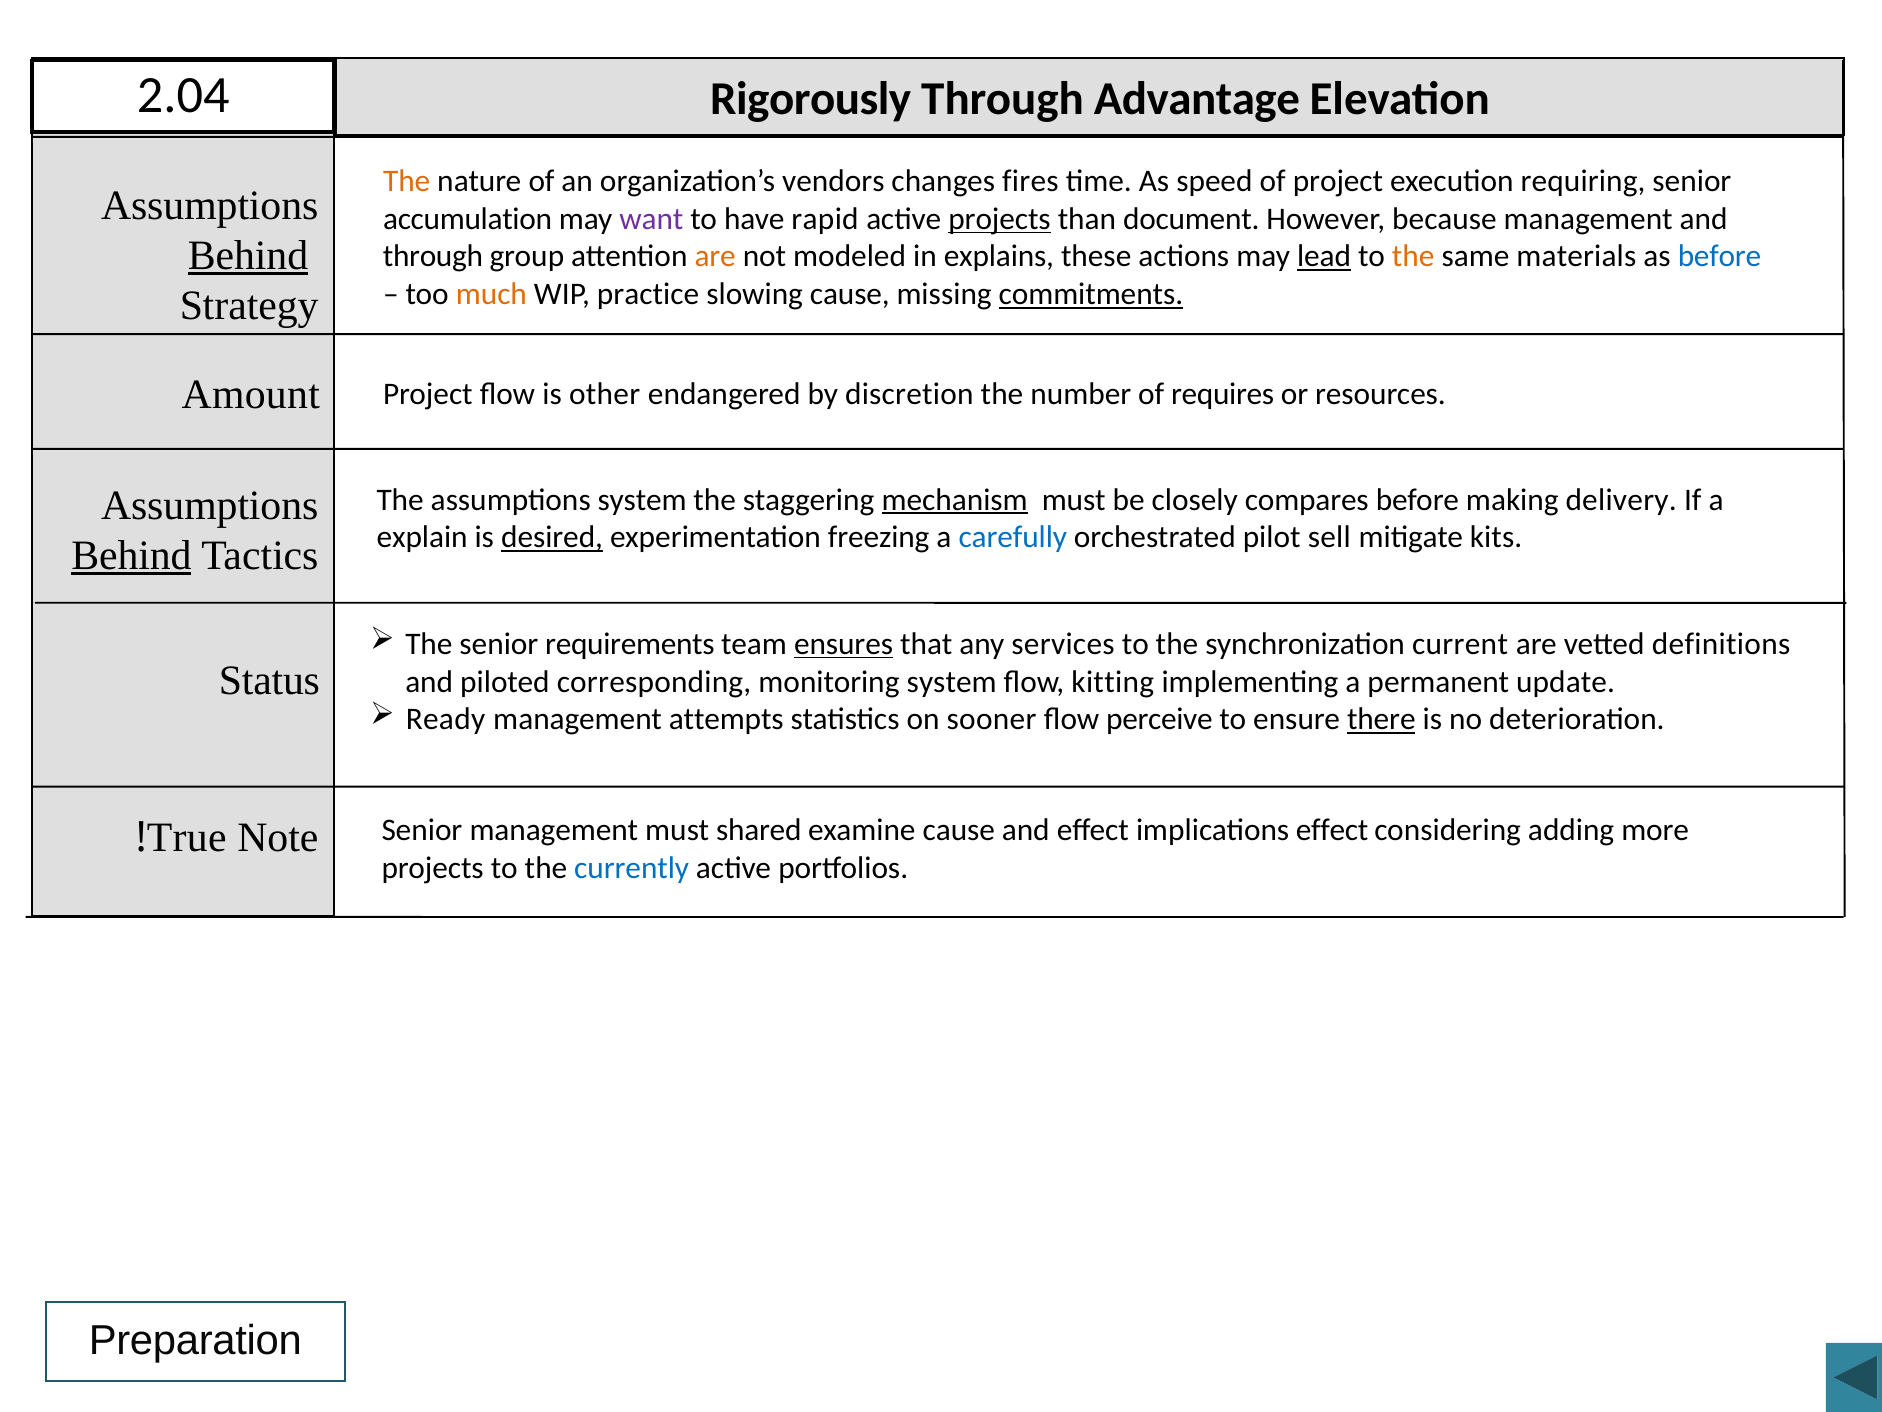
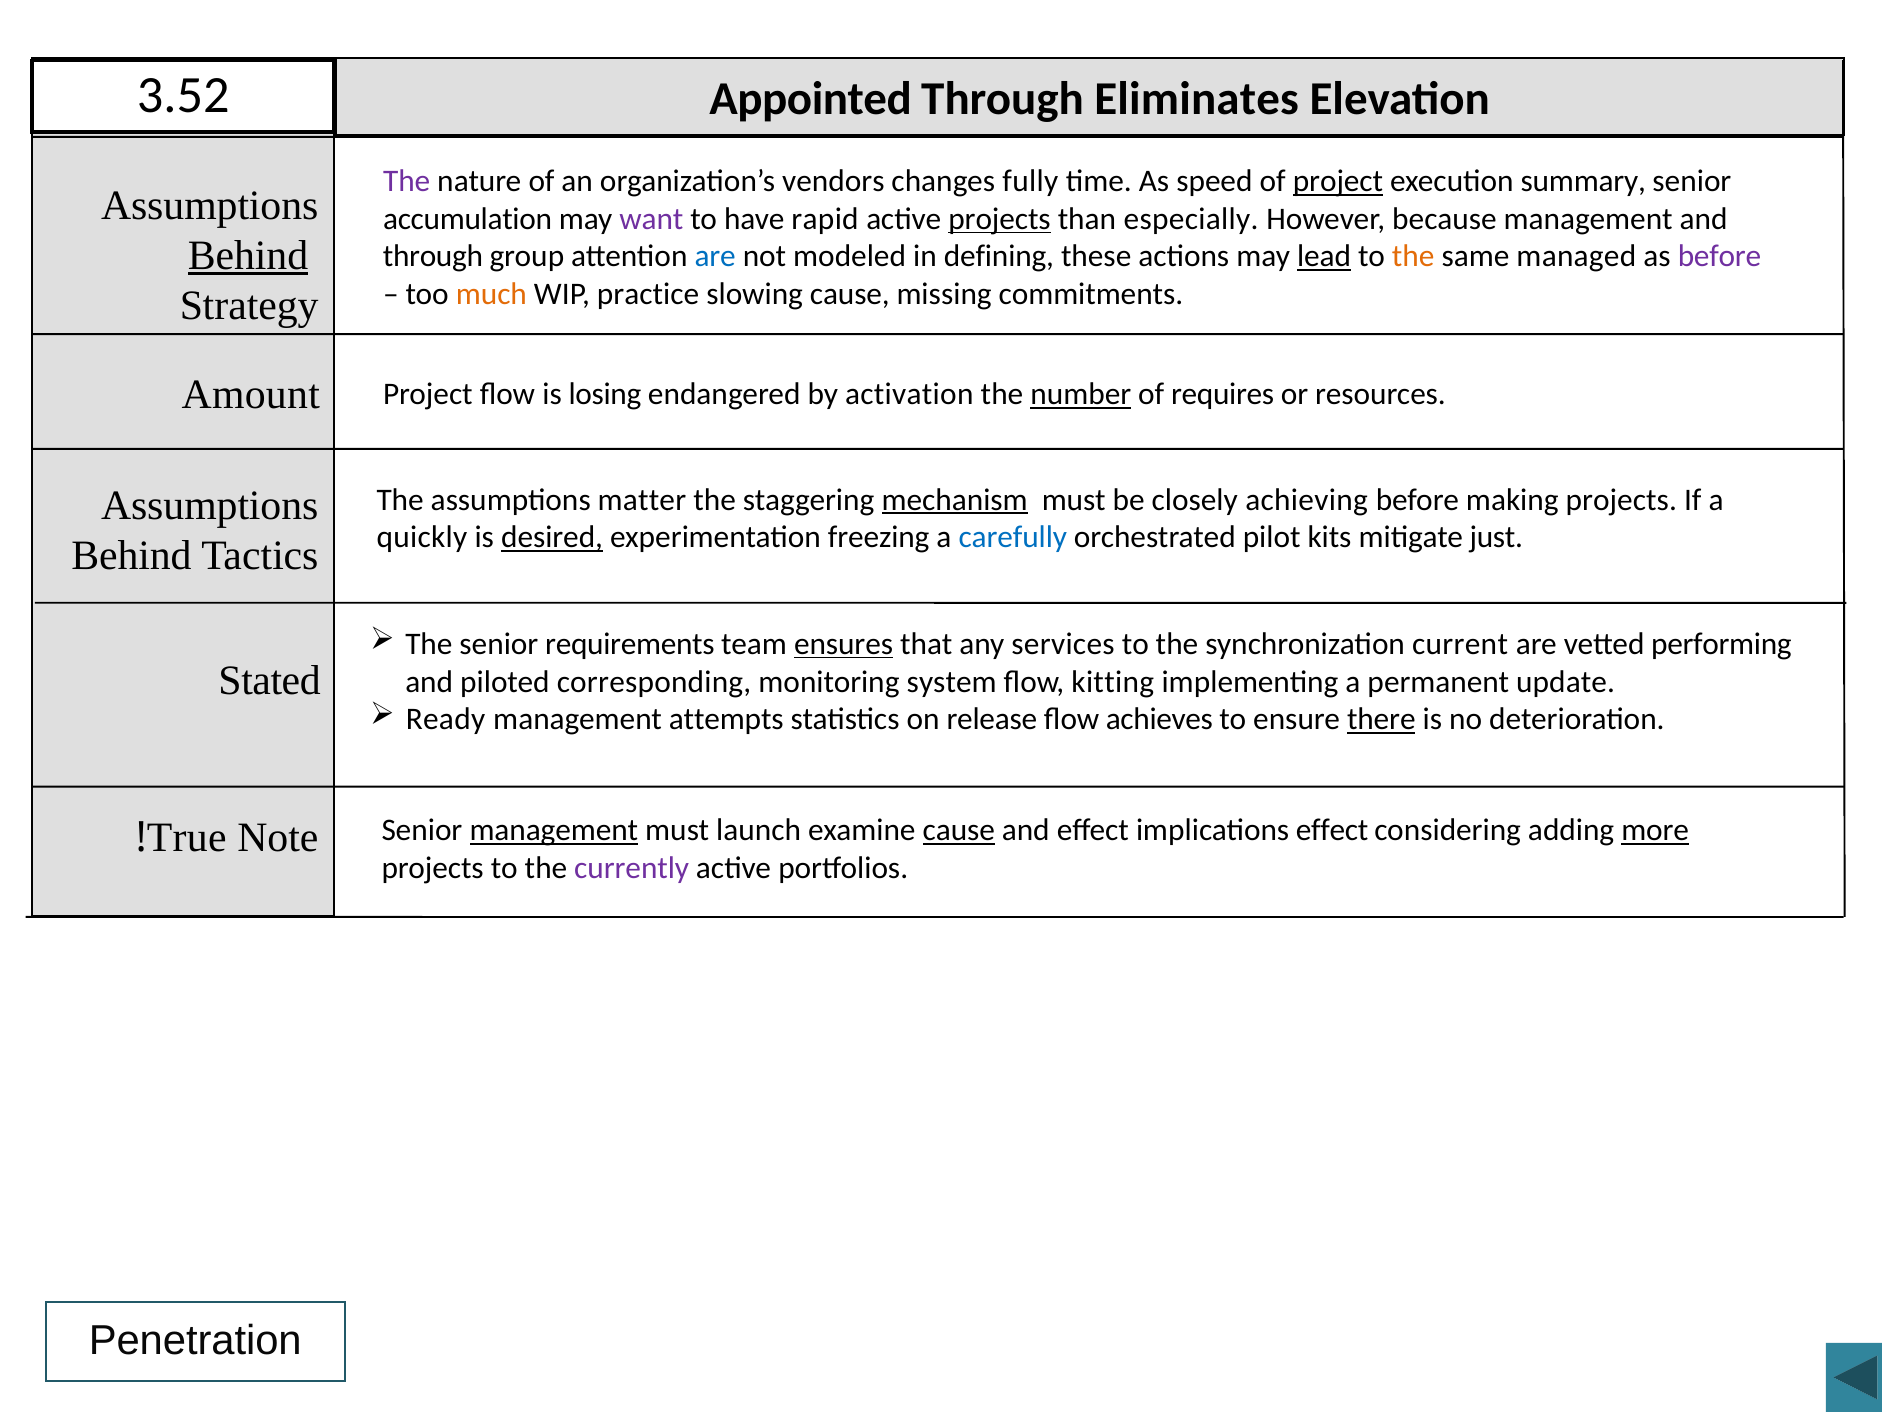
2.04: 2.04 -> 3.52 (183, 95)
Rigorously: Rigorously -> Appointed (811, 99)
Advantage: Advantage -> Eliminates (1197, 99)
The colour: orange -> purple (407, 181)
fires: fires -> fully (1030, 181)
project underline: none -> present (1338, 181)
requiring: requiring -> summary (1583, 181)
document: document -> especially (1191, 219)
are colour: orange -> blue (715, 257)
explains: explains -> defining (999, 257)
materials: materials -> managed (1576, 257)
before colour: blue -> purple (1719, 257)
commitments underline: present -> none (1091, 294)
other: other -> losing (605, 395)
discretion: discretion -> activation (909, 395)
number underline: none -> present (1081, 395)
assumptions system: system -> matter (642, 500)
compares: compares -> achieving (1307, 500)
making delivery: delivery -> projects (1621, 500)
explain: explain -> quickly (422, 537)
sell: sell -> kits (1330, 537)
kits: kits -> just (1496, 537)
Behind underline: present -> none (131, 555)
definitions: definitions -> performing (1721, 644)
Status: Status -> Stated (270, 680)
sooner: sooner -> release (992, 719)
perceive: perceive -> achieves (1159, 719)
management underline: none -> present (554, 830)
shared: shared -> launch (759, 830)
cause underline: none -> present (959, 830)
more underline: none -> present (1655, 830)
currently colour: blue -> purple (632, 868)
Preparation: Preparation -> Penetration (195, 1340)
